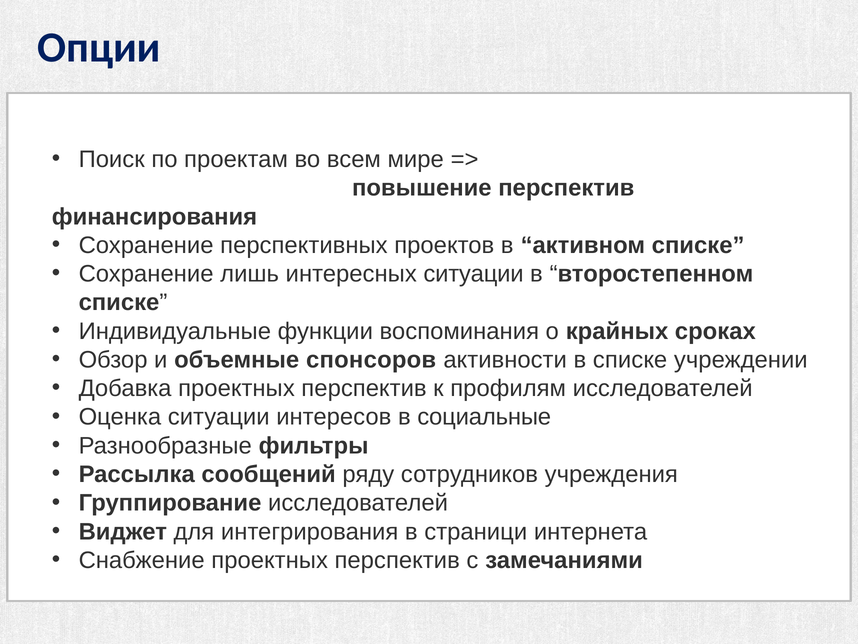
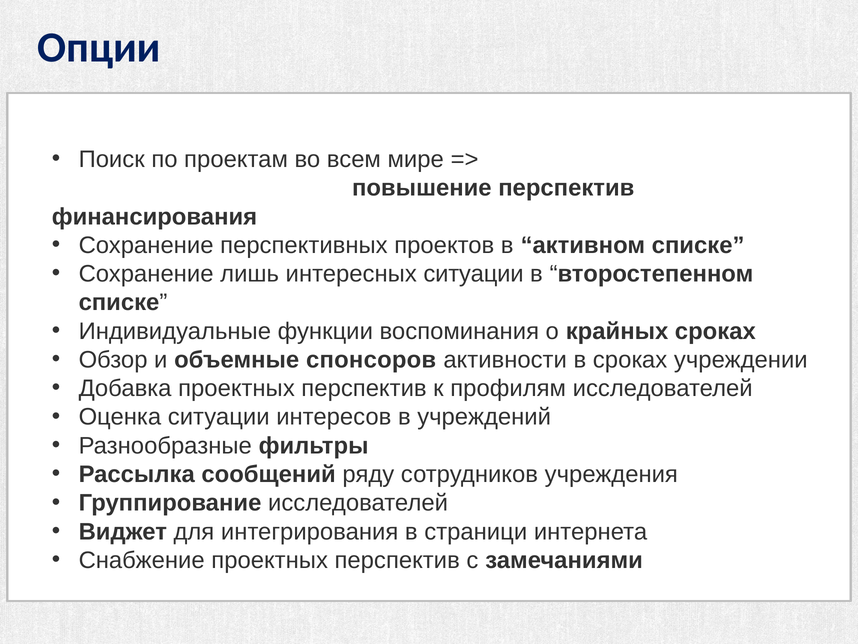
в списке: списке -> сроках (630, 360)
социальные: социальные -> учреждений (484, 417)
